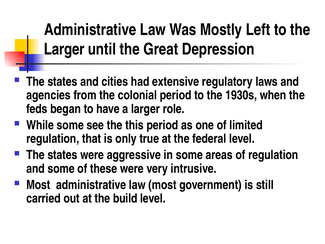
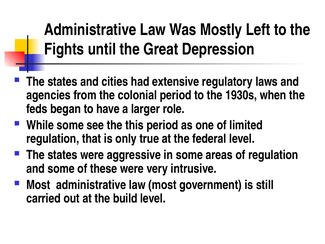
Larger: Larger -> Fights (64, 49)
